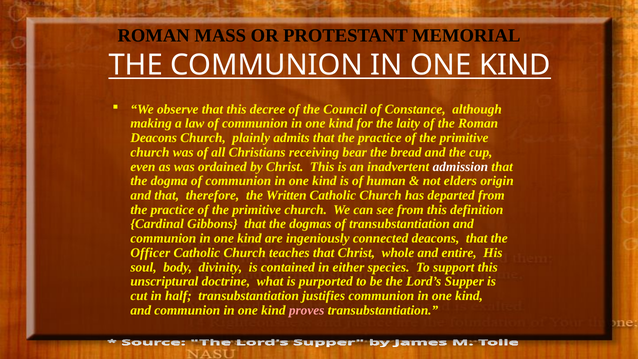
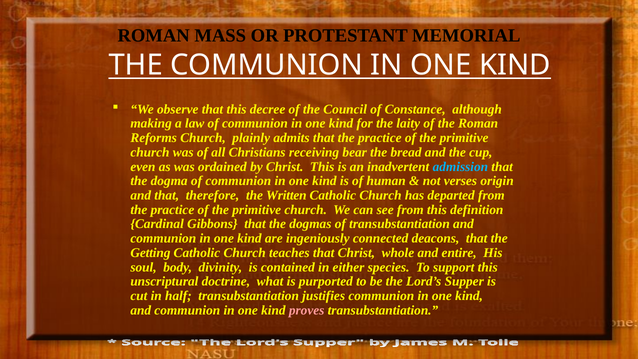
Deacons: Deacons -> Reforms (154, 138)
admission colour: white -> light blue (460, 167)
elders: elders -> verses (460, 181)
Officer: Officer -> Getting (150, 253)
